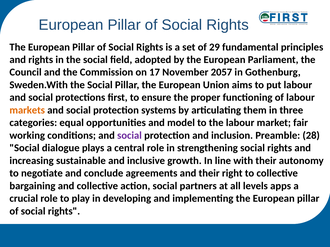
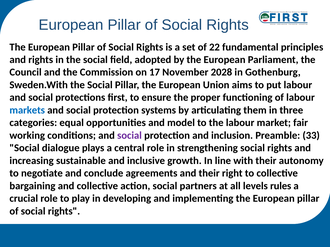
29: 29 -> 22 (214, 47)
2057: 2057 -> 2028 (221, 72)
markets colour: orange -> blue (27, 110)
28: 28 -> 33 (311, 136)
apps: apps -> rules (281, 186)
